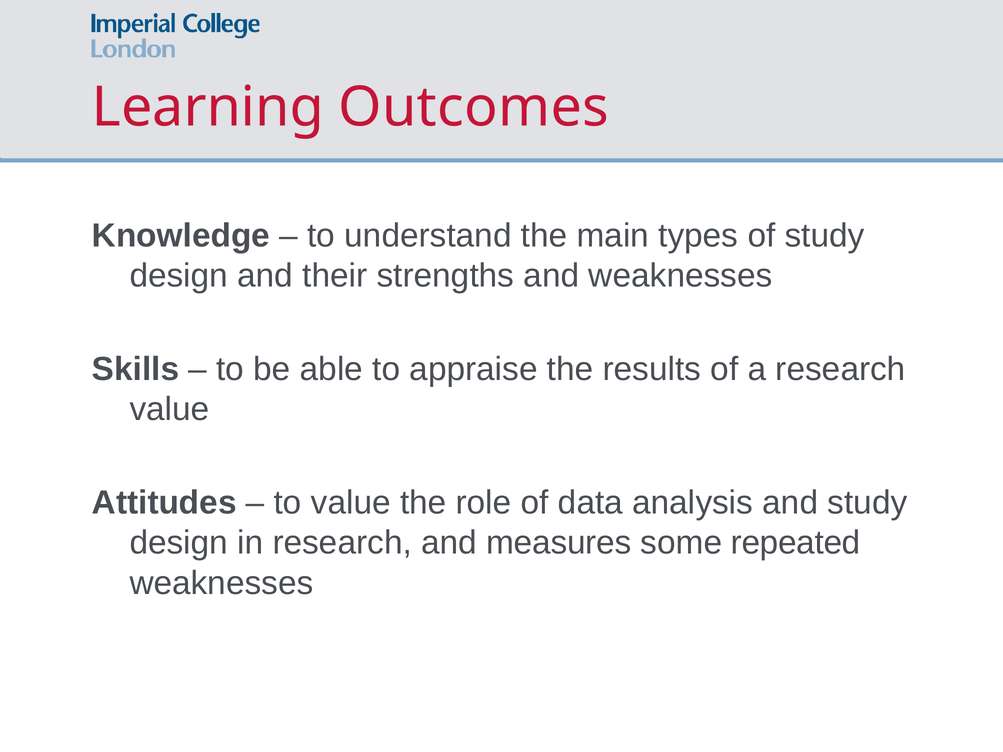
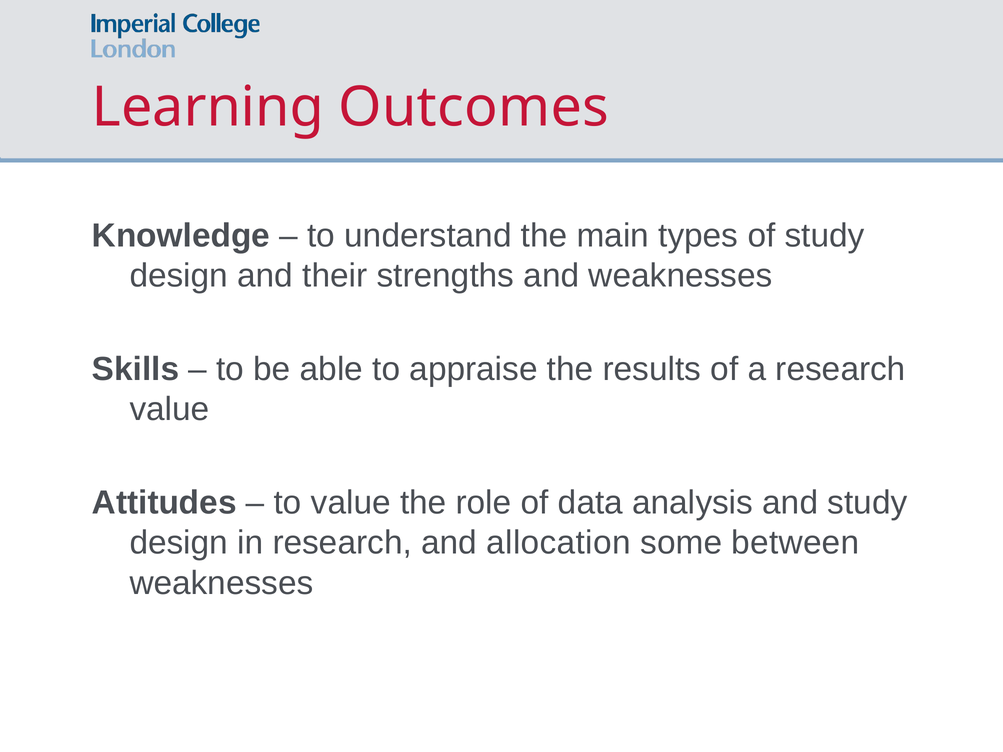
measures: measures -> allocation (559, 543)
repeated: repeated -> between (795, 543)
